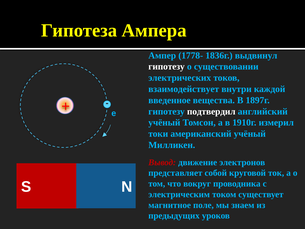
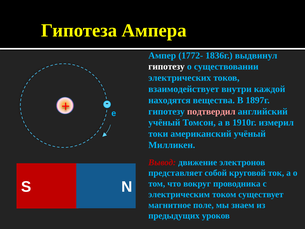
1778-: 1778- -> 1772- (191, 55)
введенное: введенное -> находятся (169, 100)
подтвердил colour: white -> pink (211, 111)
